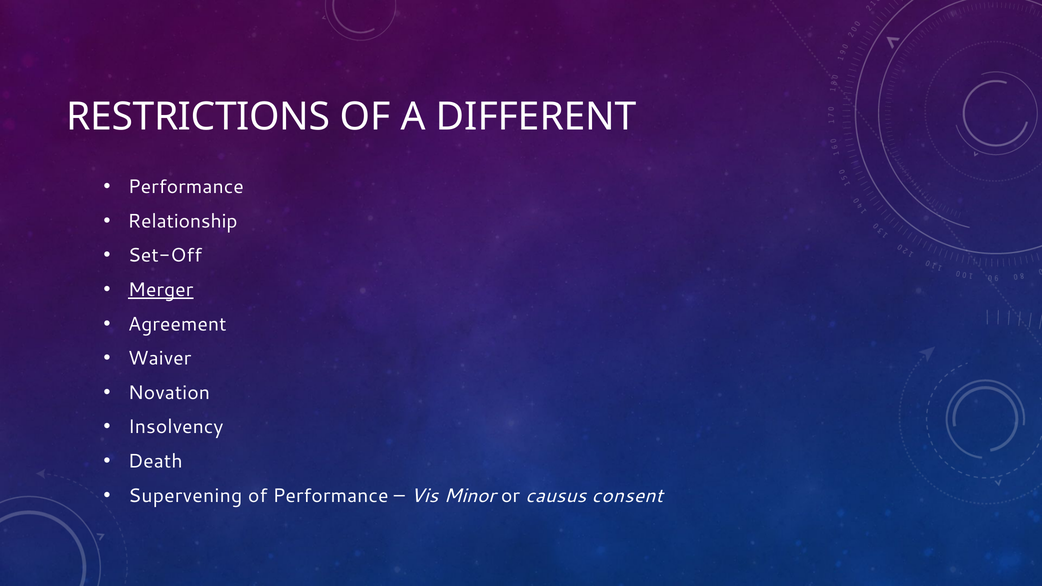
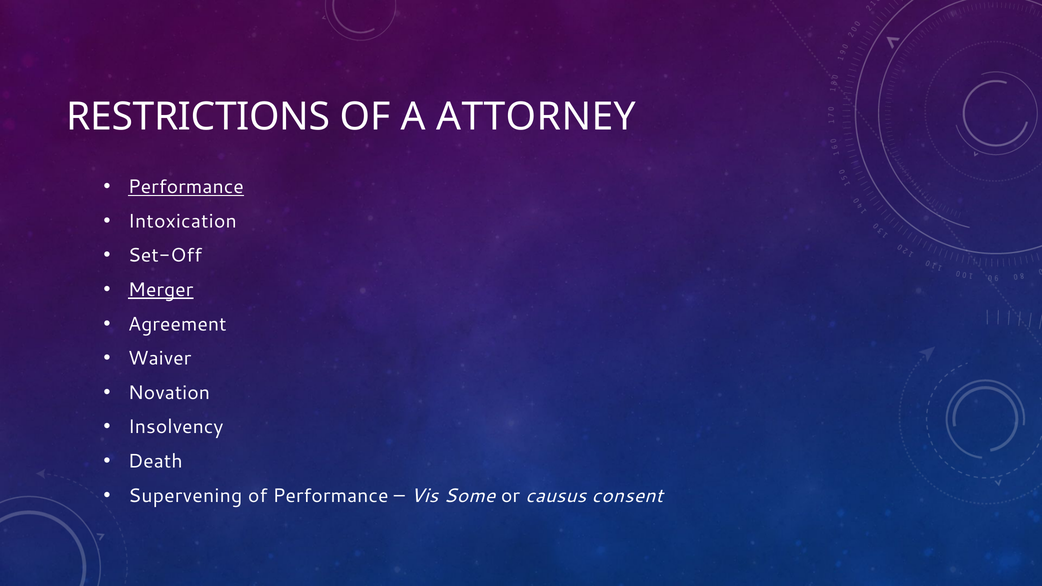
DIFFERENT: DIFFERENT -> ATTORNEY (536, 117)
Performance underline: none -> present (186, 187)
Relationship: Relationship -> Intoxication (182, 221)
Minor: Minor -> Some (470, 496)
